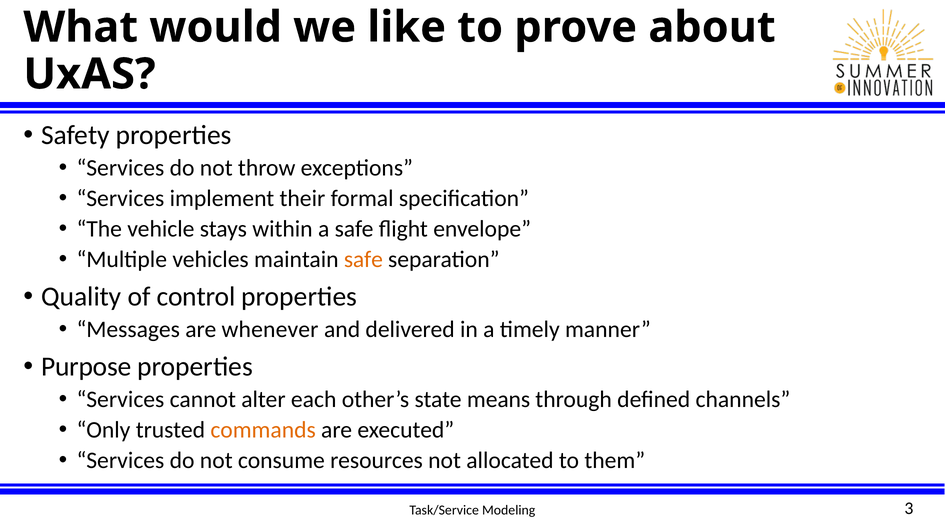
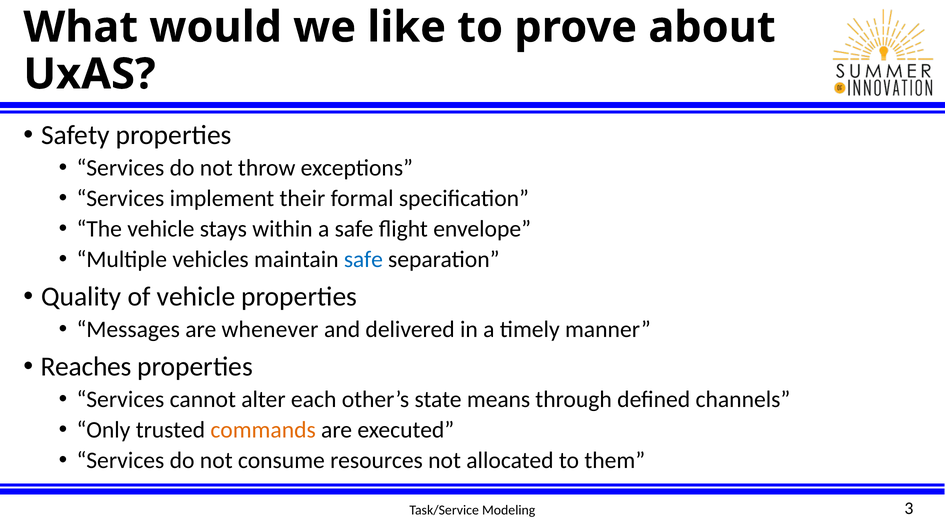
safe colour: orange -> blue (363, 259)
of control: control -> vehicle (196, 296)
Purpose: Purpose -> Reaches (86, 367)
